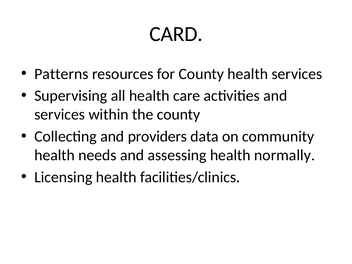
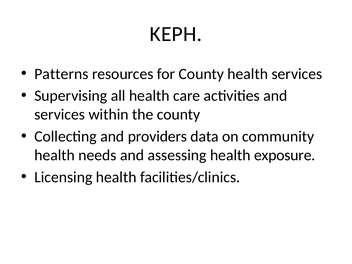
CARD: CARD -> KEPH (176, 34)
normally: normally -> exposure (285, 155)
